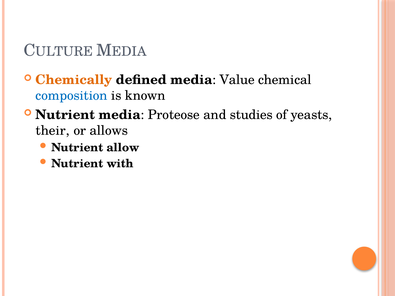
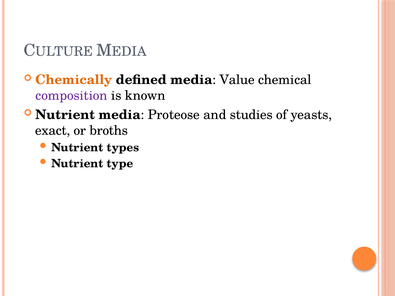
composition colour: blue -> purple (71, 96)
their: their -> exact (53, 131)
allows: allows -> broths (109, 131)
allow: allow -> types (123, 148)
with: with -> type (120, 164)
